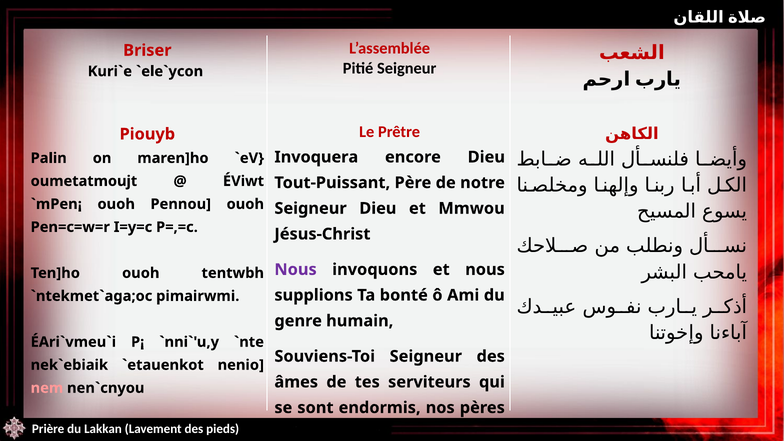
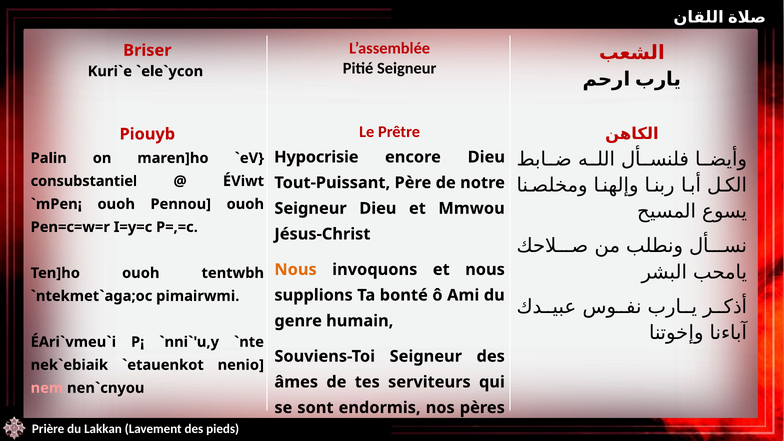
Invoquera: Invoquera -> Hypocrisie (316, 157)
oumetatmoujt: oumetatmoujt -> consubstantiel (84, 181)
Nous colour: purple -> orange (296, 270)
